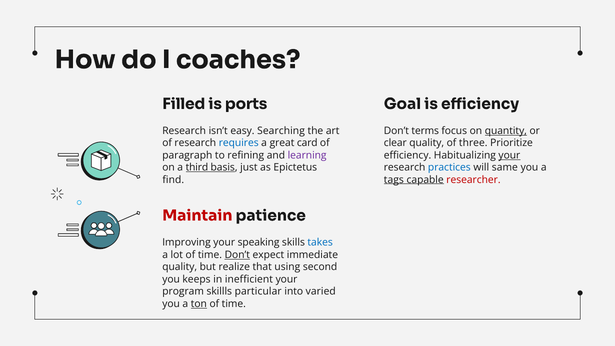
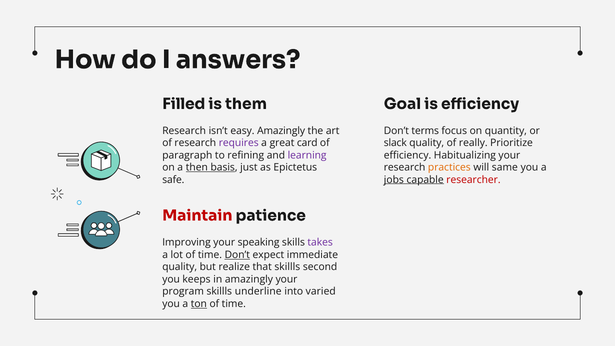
coaches: coaches -> answers (238, 60)
ports: ports -> them (246, 104)
easy Searching: Searching -> Amazingly (281, 131)
quantity underline: present -> none (506, 131)
requires colour: blue -> purple (239, 143)
clear: clear -> slack (395, 143)
three: three -> really (473, 143)
your underline: present -> none (509, 155)
third: third -> then (197, 168)
practices colour: blue -> orange (449, 168)
find: find -> safe (173, 180)
tags: tags -> jobs (394, 180)
takes colour: blue -> purple (320, 242)
that using: using -> skillls (287, 267)
in inefficient: inefficient -> amazingly (249, 279)
particular: particular -> underline (258, 292)
